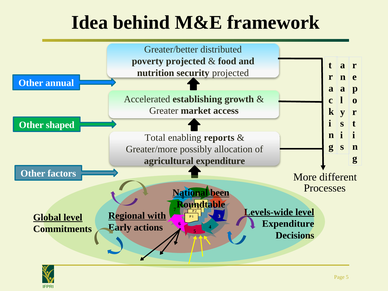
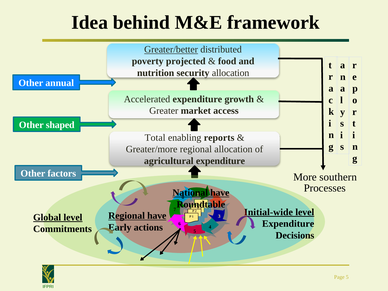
Greater/better underline: none -> present (171, 50)
security projected: projected -> allocation (231, 73)
Accelerated establishing: establishing -> expenditure (197, 99)
Greater/more possibly: possibly -> regional (196, 149)
different: different -> southern (338, 177)
been: been -> have (220, 193)
Levels-wide: Levels-wide -> Initial-wide (268, 212)
Regional with: with -> have (157, 216)
